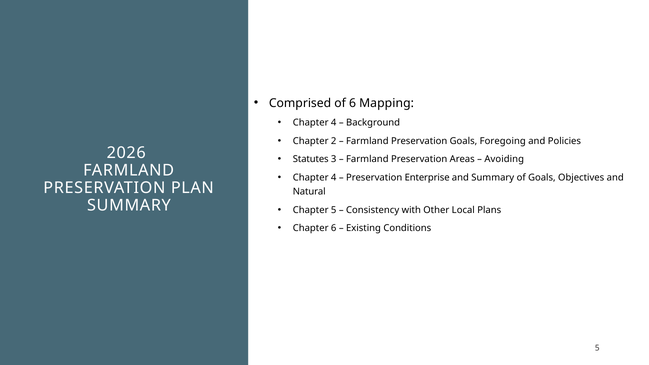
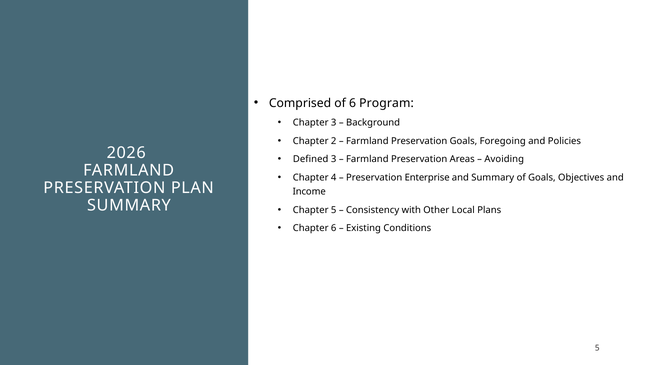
Mapping: Mapping -> Program (387, 103)
4: 4 -> 3 (334, 123)
Statutes: Statutes -> Defined (311, 159)
Natural: Natural -> Income (309, 192)
